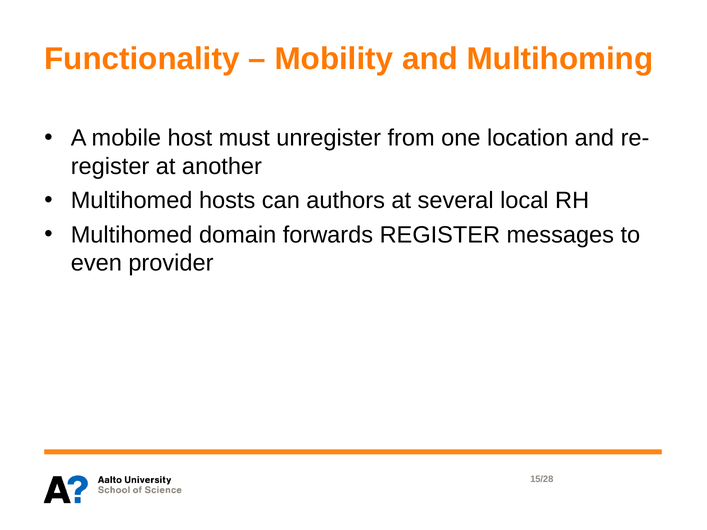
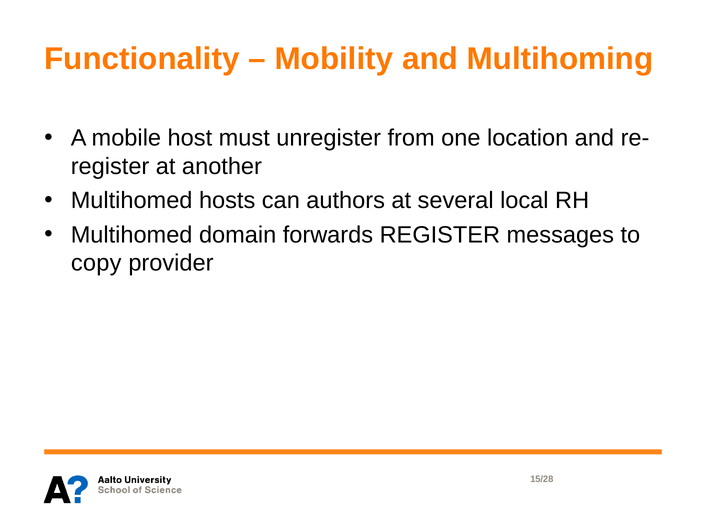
even: even -> copy (96, 263)
